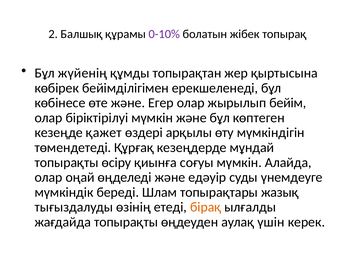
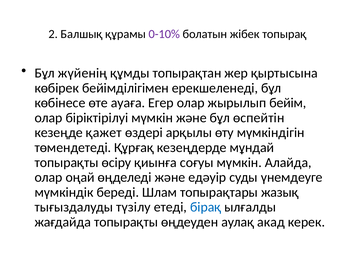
өте және: және -> ауаға (128, 103)
көптеген: көптеген -> өспейтін (259, 118)
өзінің: өзінің -> түзілу (133, 207)
бірақ colour: orange -> blue (206, 207)
үшін: үшін -> акад (271, 222)
